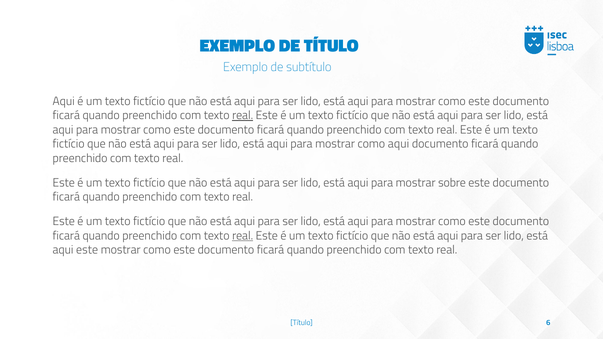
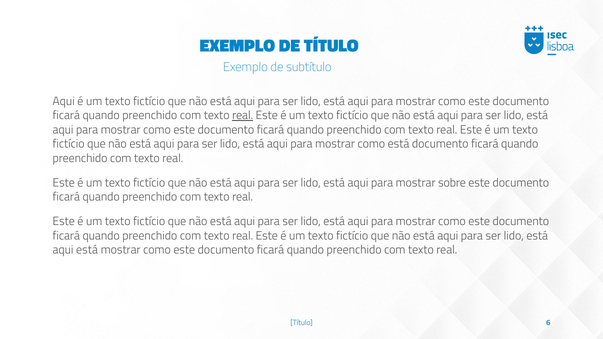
como aqui: aqui -> está (399, 144)
real underline: present -> none (243, 236)
aqui este: este -> está (87, 250)
